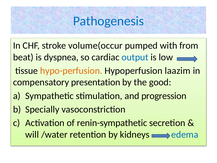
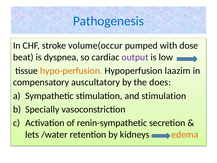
from: from -> dose (189, 46)
output colour: blue -> purple (135, 57)
presentation: presentation -> auscultatory (96, 82)
good: good -> does (160, 82)
and progression: progression -> stimulation (164, 96)
will: will -> lets (32, 134)
edema colour: blue -> orange (185, 134)
